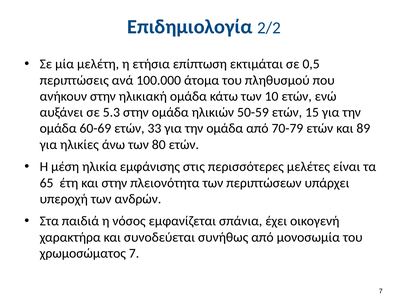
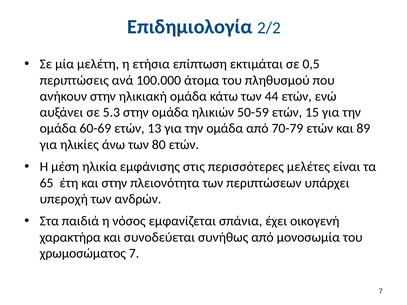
10: 10 -> 44 (272, 96)
33: 33 -> 13 (154, 129)
